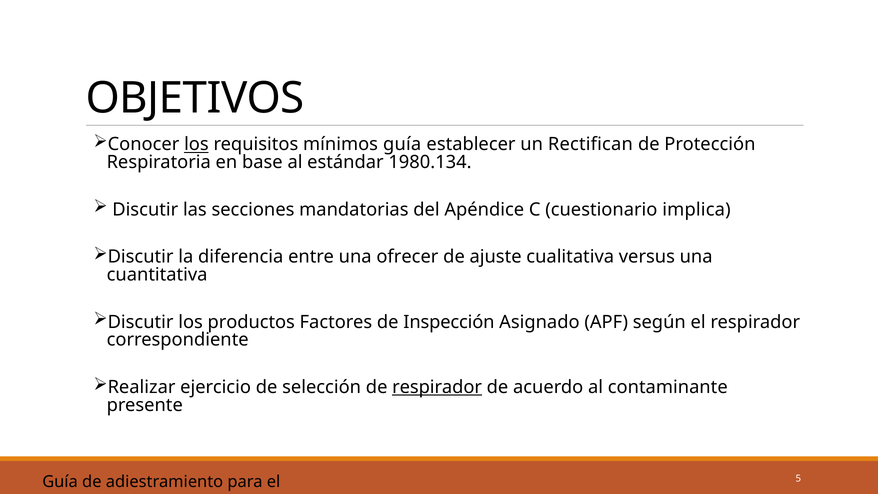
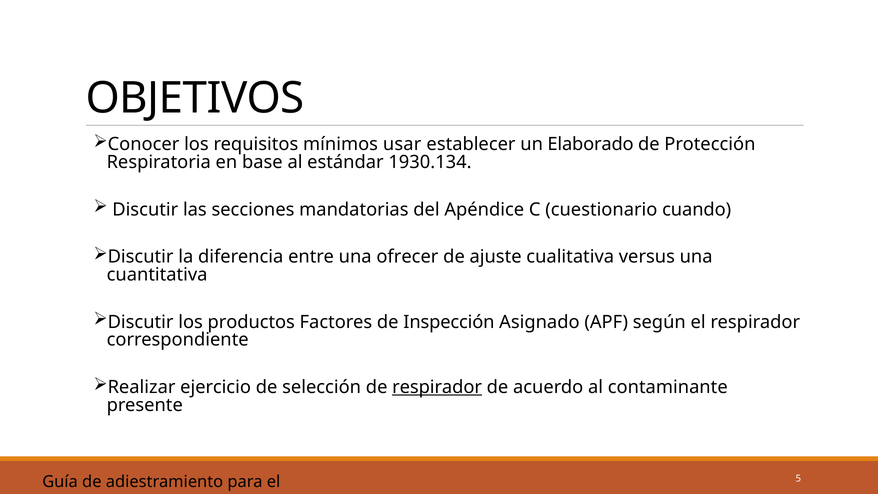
los underline: present -> none (196, 144)
mínimos guía: guía -> usar (402, 144)
Rectifican: Rectifican -> Elaborado (591, 144)
1980.134: 1980.134 -> 1930.134 (430, 162)
implica: implica -> cuando (697, 210)
